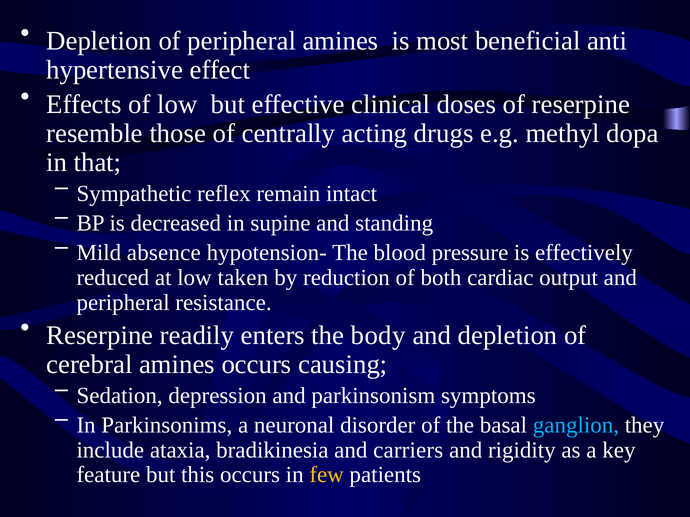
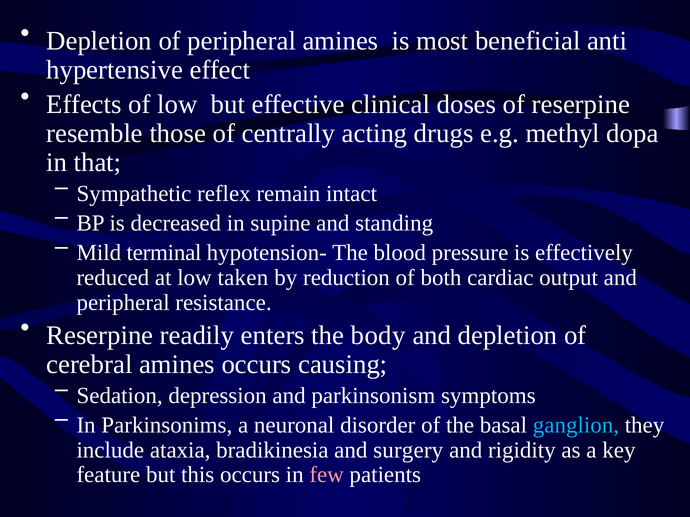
absence: absence -> terminal (164, 253)
carriers: carriers -> surgery (408, 450)
few colour: yellow -> pink (327, 475)
